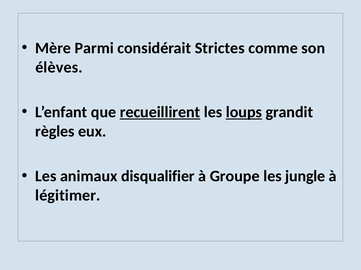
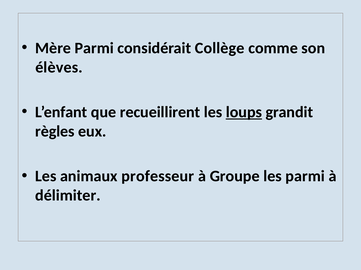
Strictes: Strictes -> Collège (220, 48)
recueillirent underline: present -> none (160, 112)
disqualifier: disqualifier -> professeur (158, 177)
les jungle: jungle -> parmi (305, 177)
légitimer: légitimer -> délimiter (68, 196)
